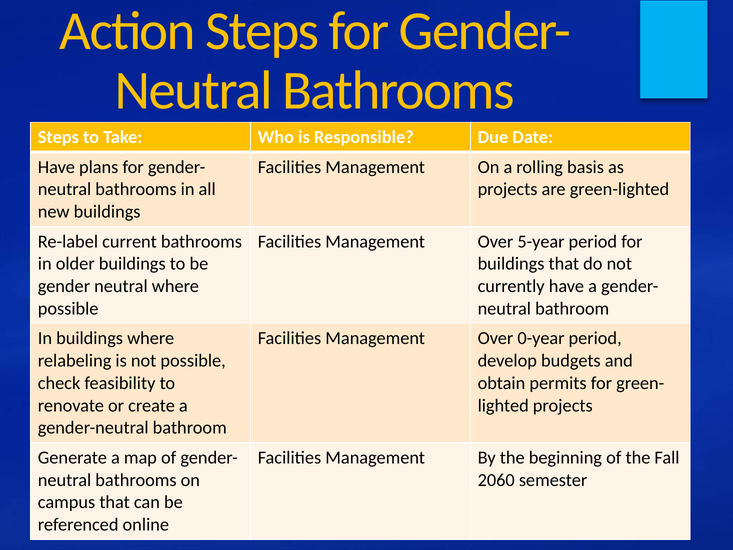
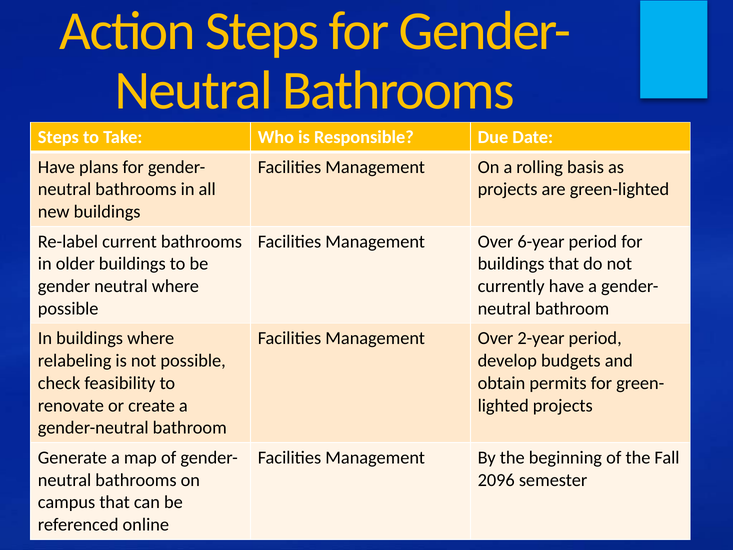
5-year: 5-year -> 6-year (541, 241)
0-year: 0-year -> 2-year (541, 338)
2060: 2060 -> 2096 (496, 480)
